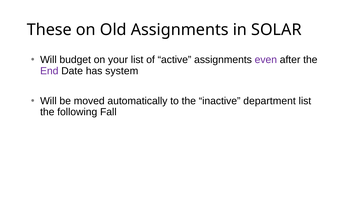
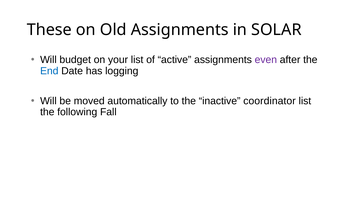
End colour: purple -> blue (49, 71)
system: system -> logging (122, 71)
department: department -> coordinator (270, 101)
